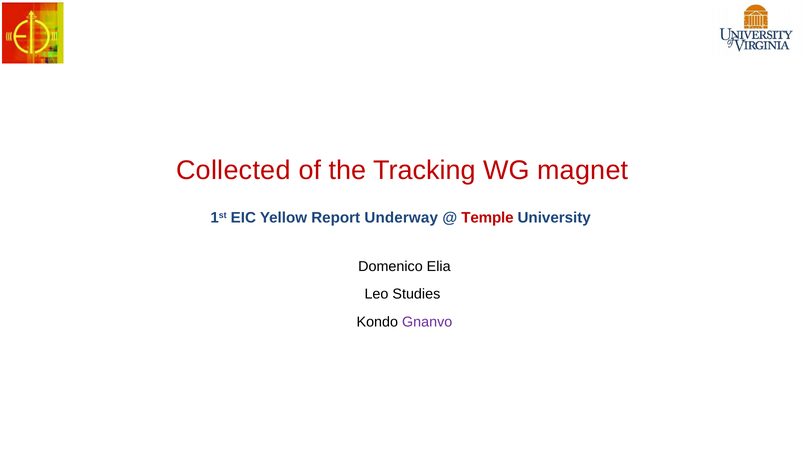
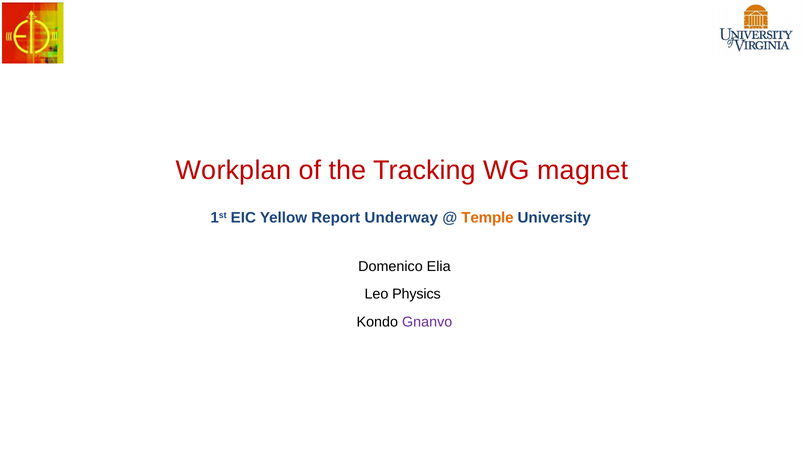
Collected: Collected -> Workplan (233, 170)
Temple colour: red -> orange (487, 218)
Studies: Studies -> Physics (416, 294)
